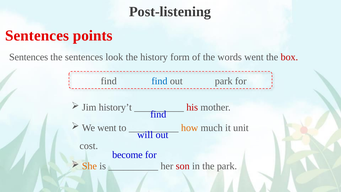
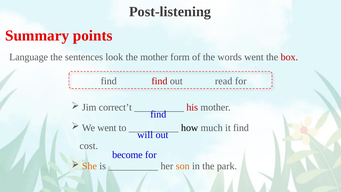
Sentences: Sentences -> Summary (37, 36)
Sentences: Sentences -> Language (29, 57)
the history: history -> mother (154, 57)
find colour: blue -> red (159, 81)
out park: park -> read (224, 81)
history’t: history’t -> correct’t (115, 107)
how colour: orange -> black (190, 128)
it unit: unit -> find (241, 128)
son colour: red -> orange (183, 166)
